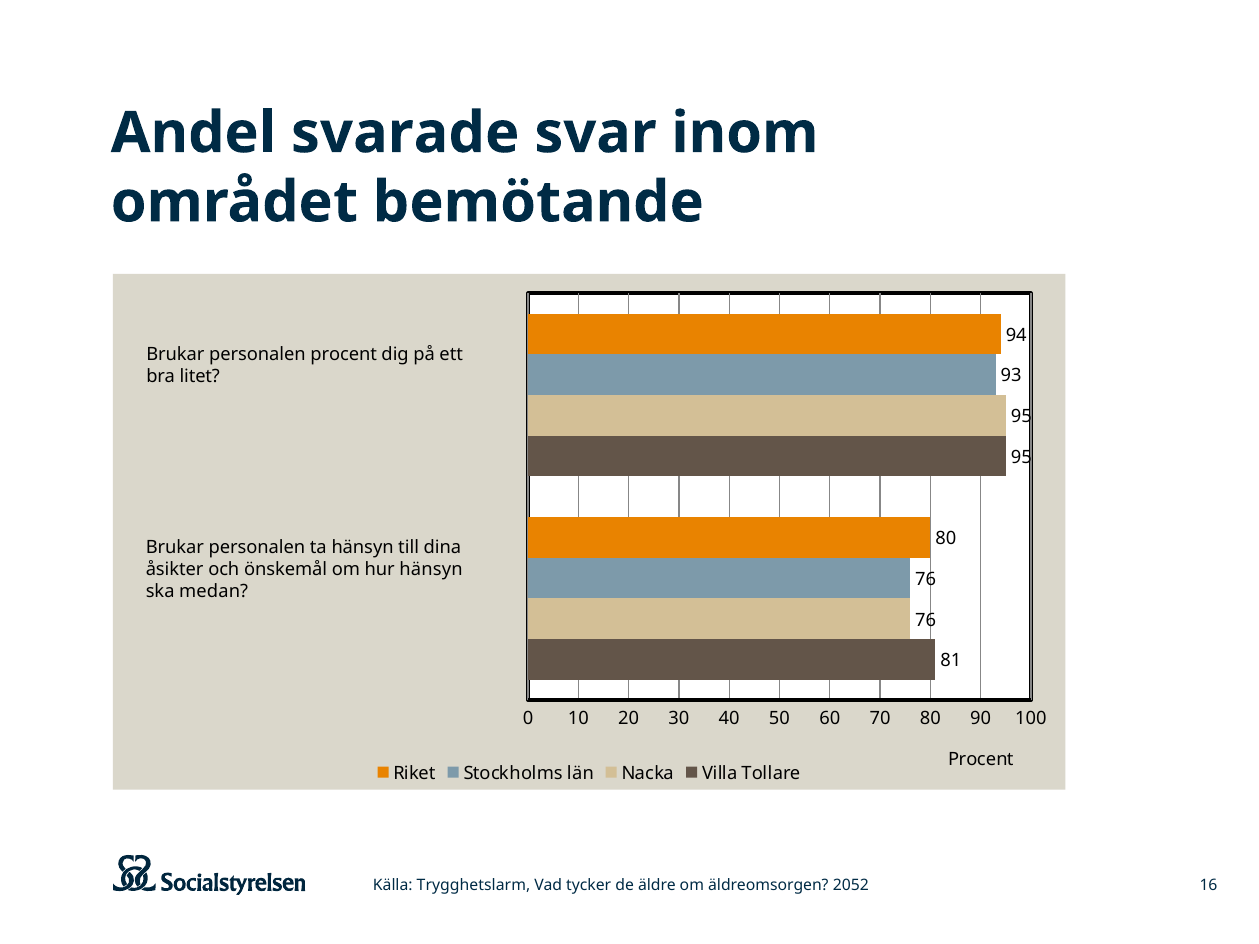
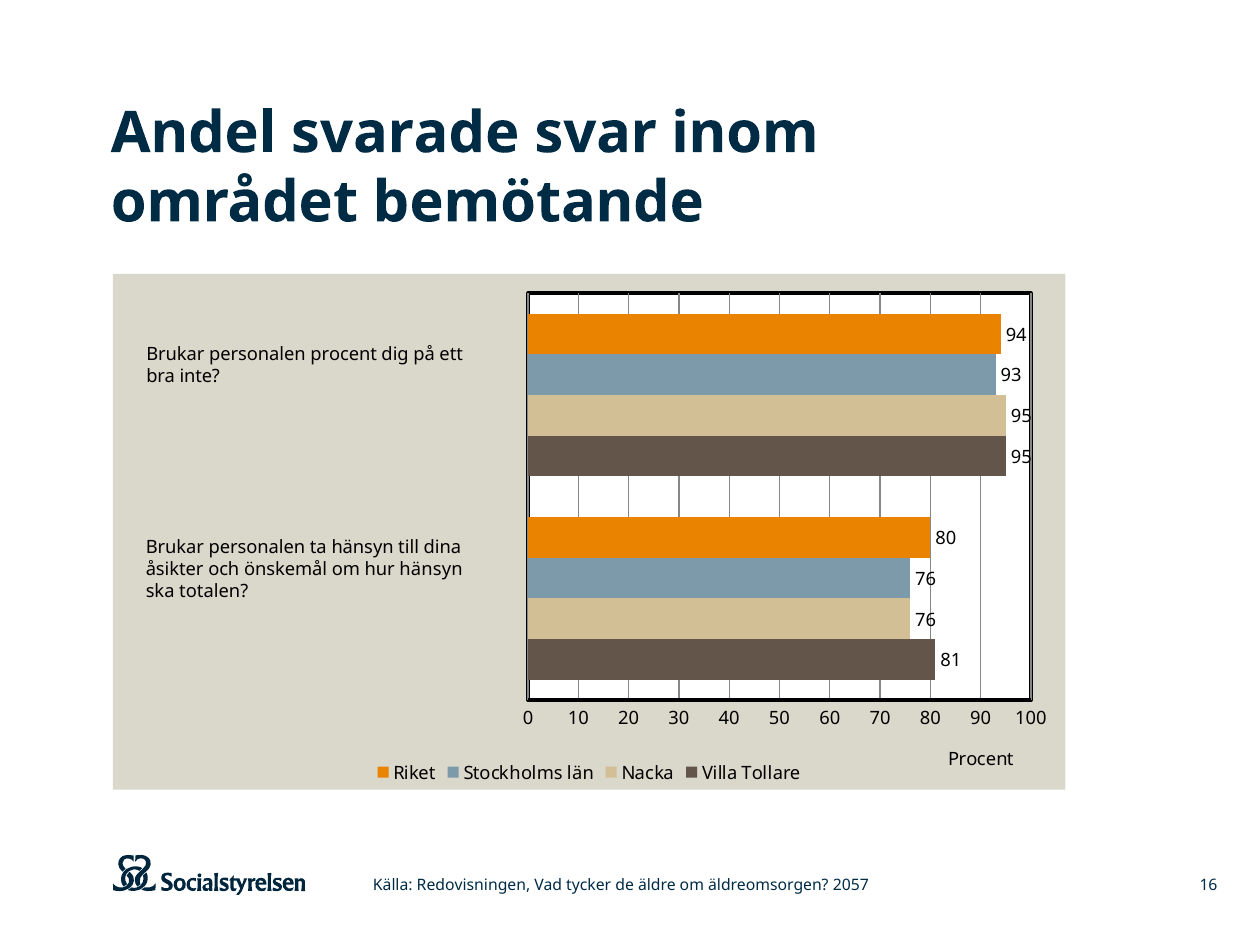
litet: litet -> inte (200, 377)
medan: medan -> totalen (214, 591)
Trygghetslarm: Trygghetslarm -> Redovisningen (474, 885)
2052: 2052 -> 2057 (851, 885)
